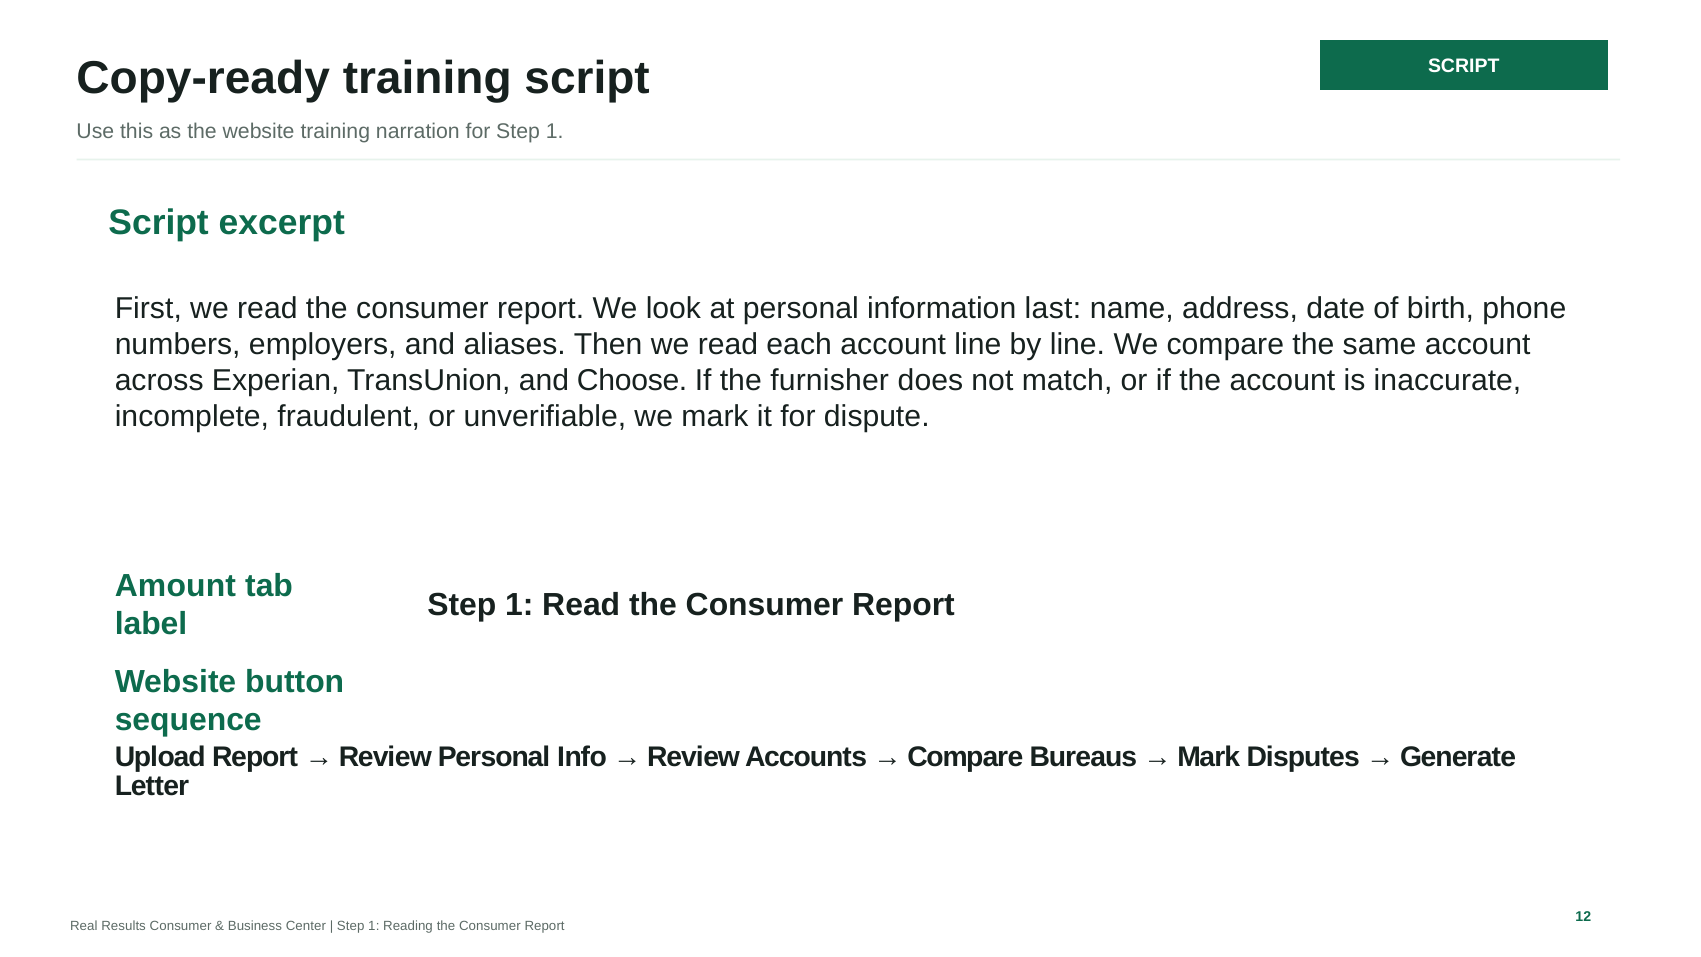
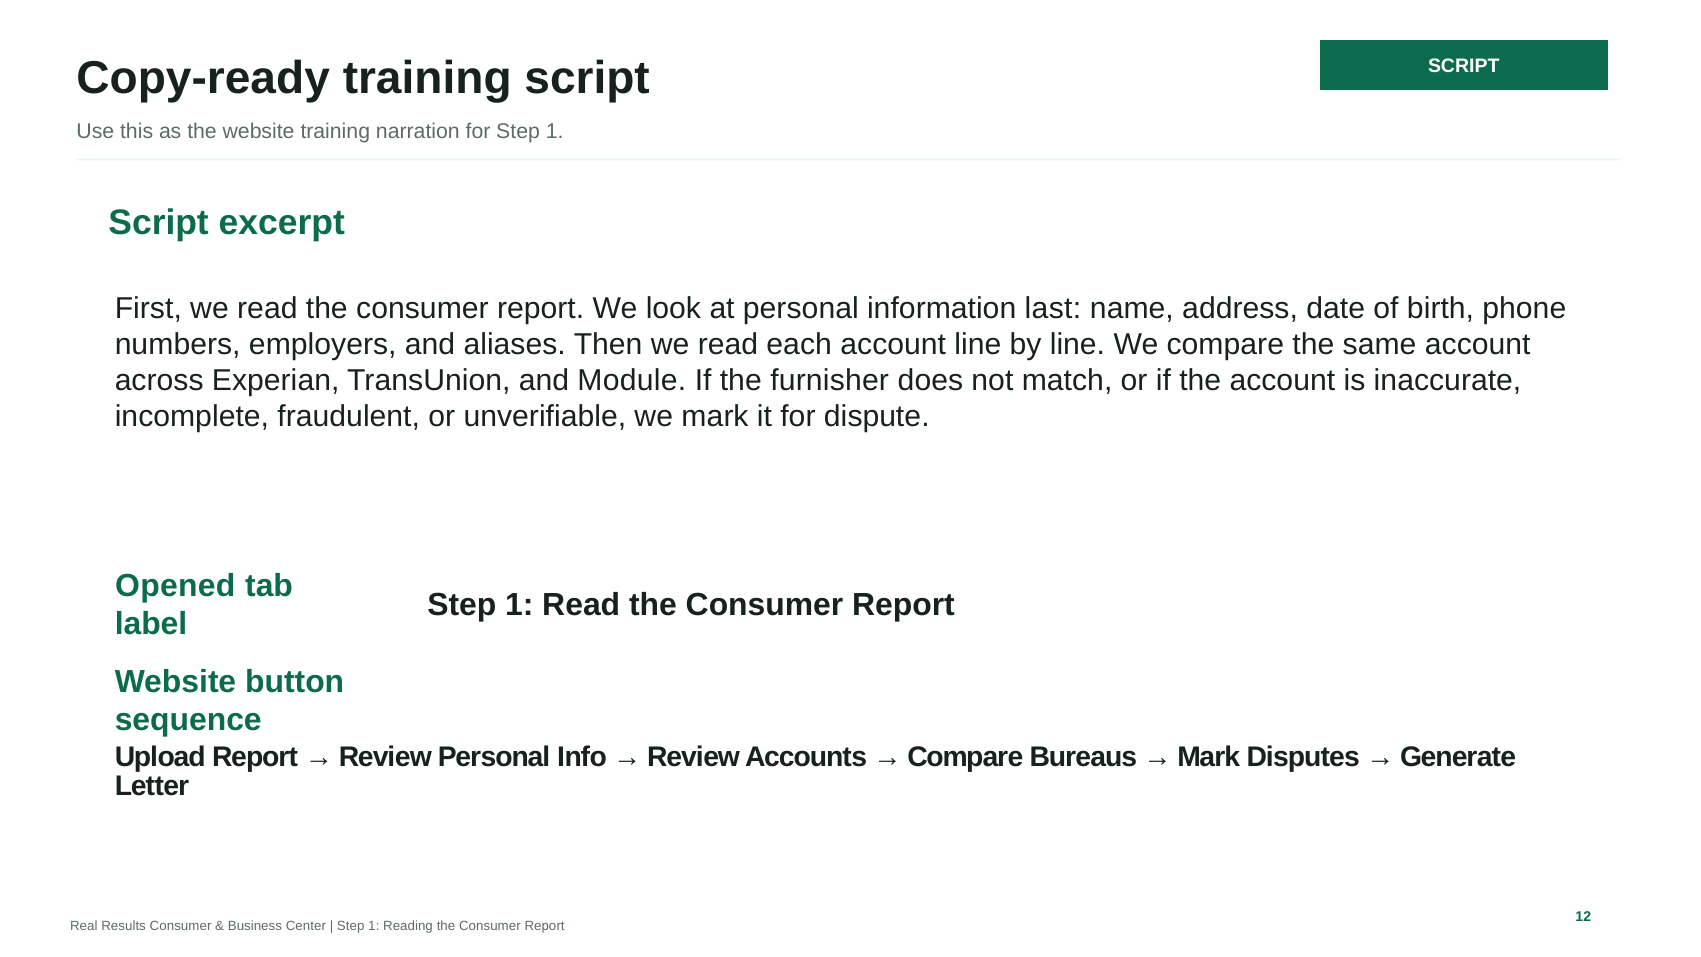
Choose: Choose -> Module (632, 381)
Amount: Amount -> Opened (175, 586)
